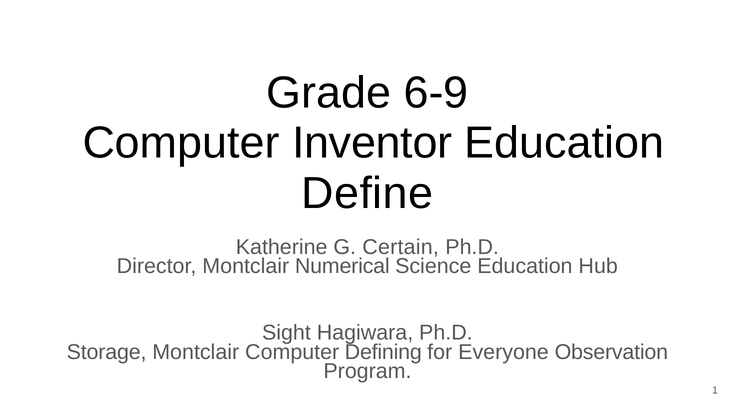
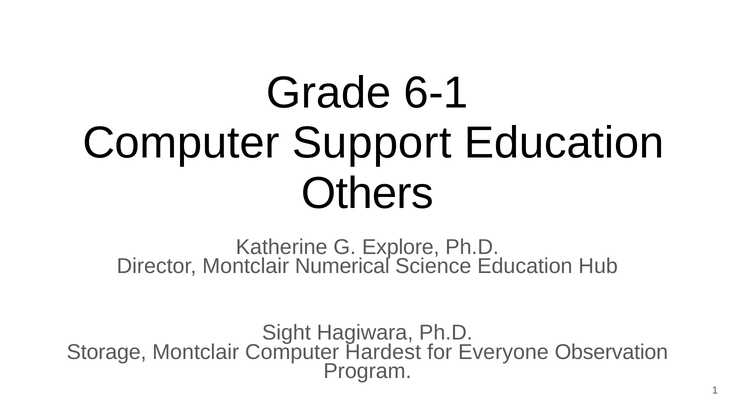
6-9: 6-9 -> 6-1 (436, 93)
Inventor: Inventor -> Support (372, 143)
Define: Define -> Others (368, 193)
Certain: Certain -> Explore (401, 247)
Defining: Defining -> Hardest (383, 352)
